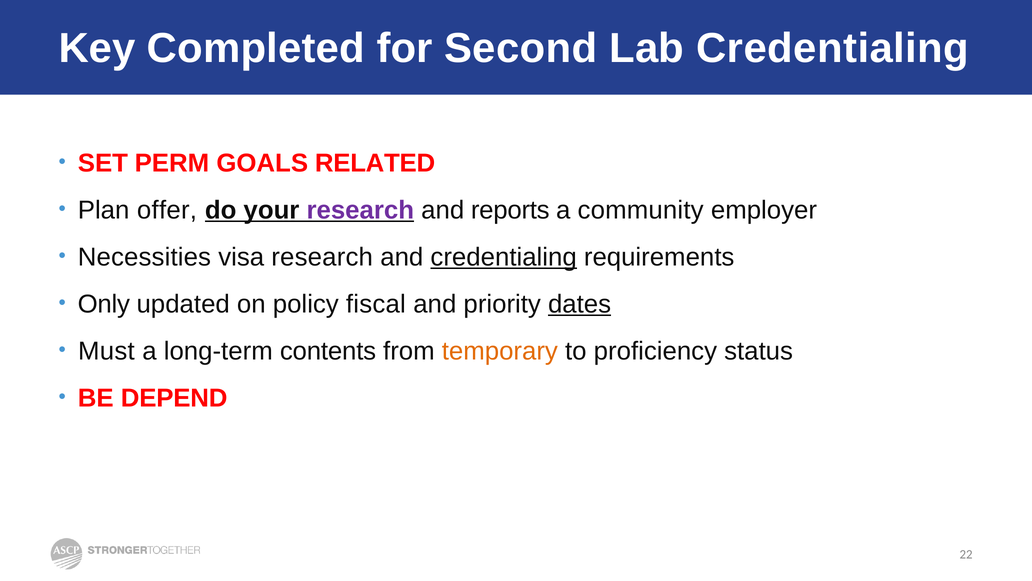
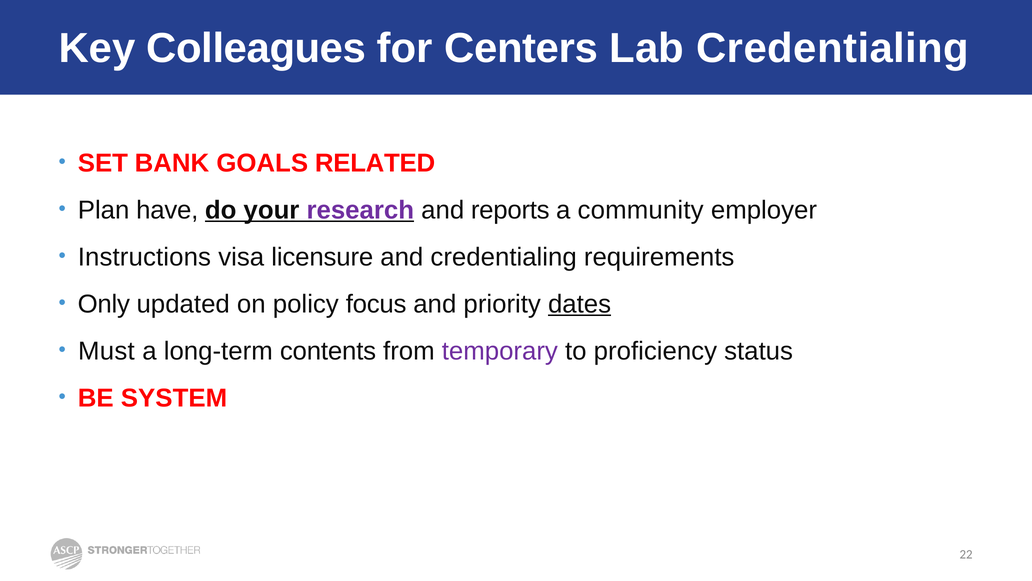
Completed: Completed -> Colleagues (256, 48)
Second: Second -> Centers (521, 48)
PERM: PERM -> BANK (172, 163)
offer: offer -> have (167, 210)
Necessities: Necessities -> Instructions (144, 257)
visa research: research -> licensure (322, 257)
credentialing underline: present -> none (504, 257)
fiscal: fiscal -> focus (376, 304)
temporary colour: orange -> purple (500, 351)
DEPEND: DEPEND -> SYSTEM (174, 398)
